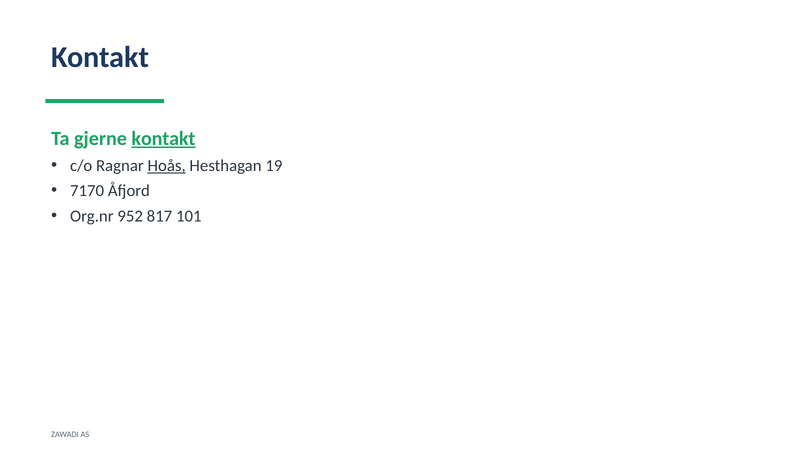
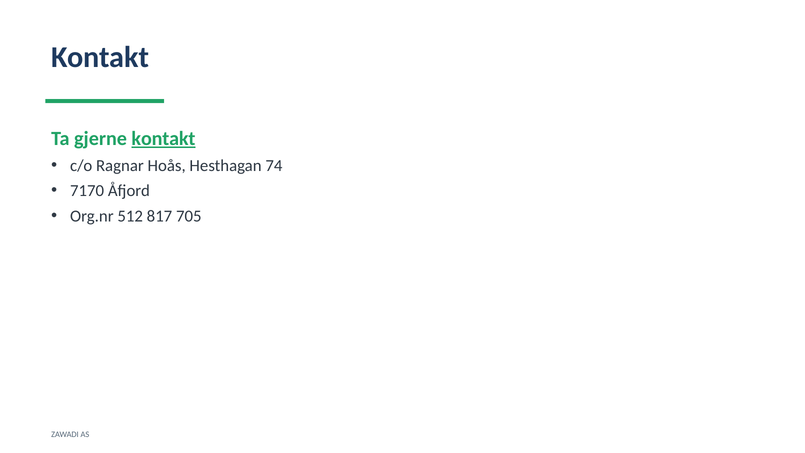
Hoås underline: present -> none (167, 166)
19: 19 -> 74 (274, 166)
952: 952 -> 512 (130, 216)
101: 101 -> 705 (189, 216)
